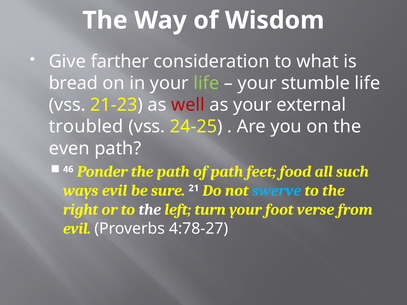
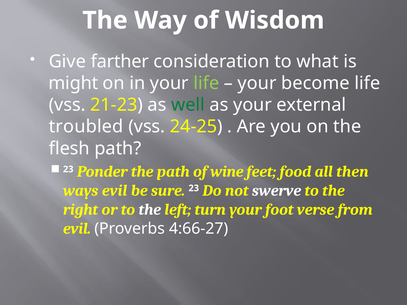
bread: bread -> might (73, 83)
stumble: stumble -> become (316, 83)
well colour: red -> green (188, 105)
even: even -> flesh (69, 149)
46: 46 -> 23 (68, 169)
of path: path -> wine (227, 172)
such: such -> then (352, 172)
sure 21: 21 -> 23 (194, 188)
swerve colour: light blue -> white (277, 191)
4:78-27: 4:78-27 -> 4:66-27 (199, 229)
